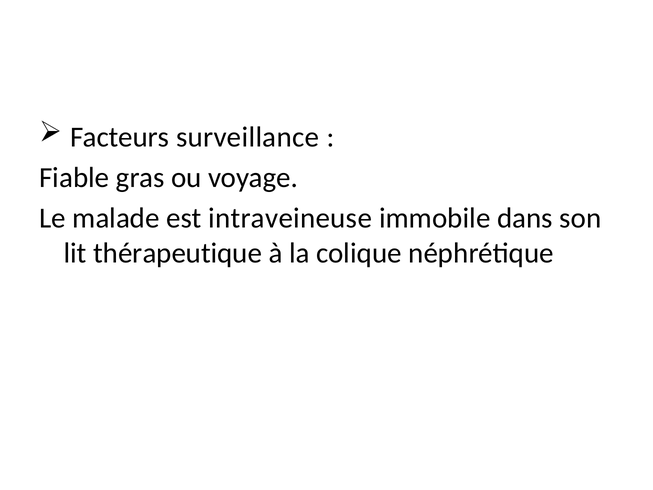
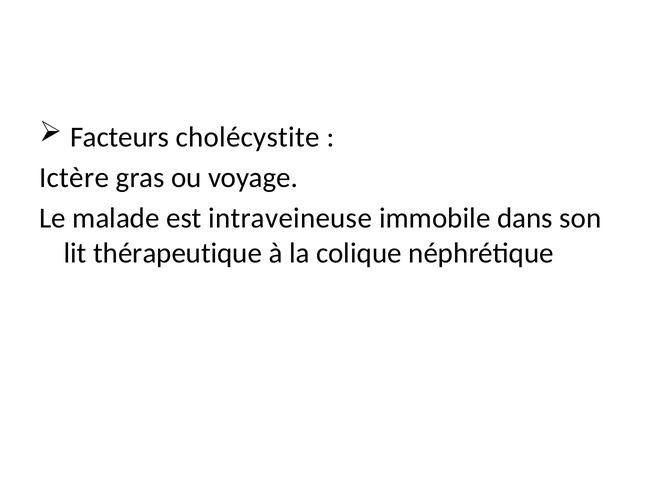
surveillance: surveillance -> cholécystite (248, 137)
Fiable: Fiable -> Ictère (74, 178)
